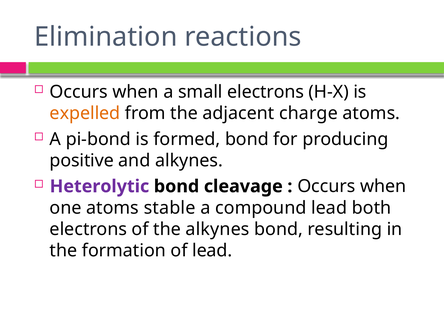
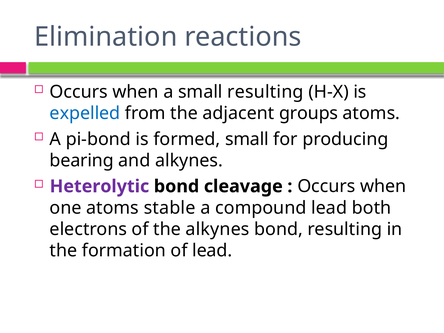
small electrons: electrons -> resulting (265, 92)
expelled colour: orange -> blue (85, 113)
charge: charge -> groups (309, 113)
formed bond: bond -> small (247, 139)
positive: positive -> bearing (82, 161)
